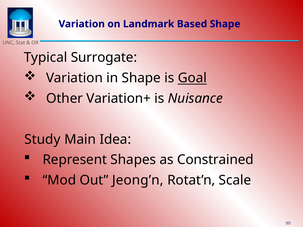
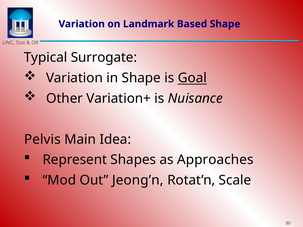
Study: Study -> Pelvis (42, 139)
Constrained: Constrained -> Approaches (215, 160)
